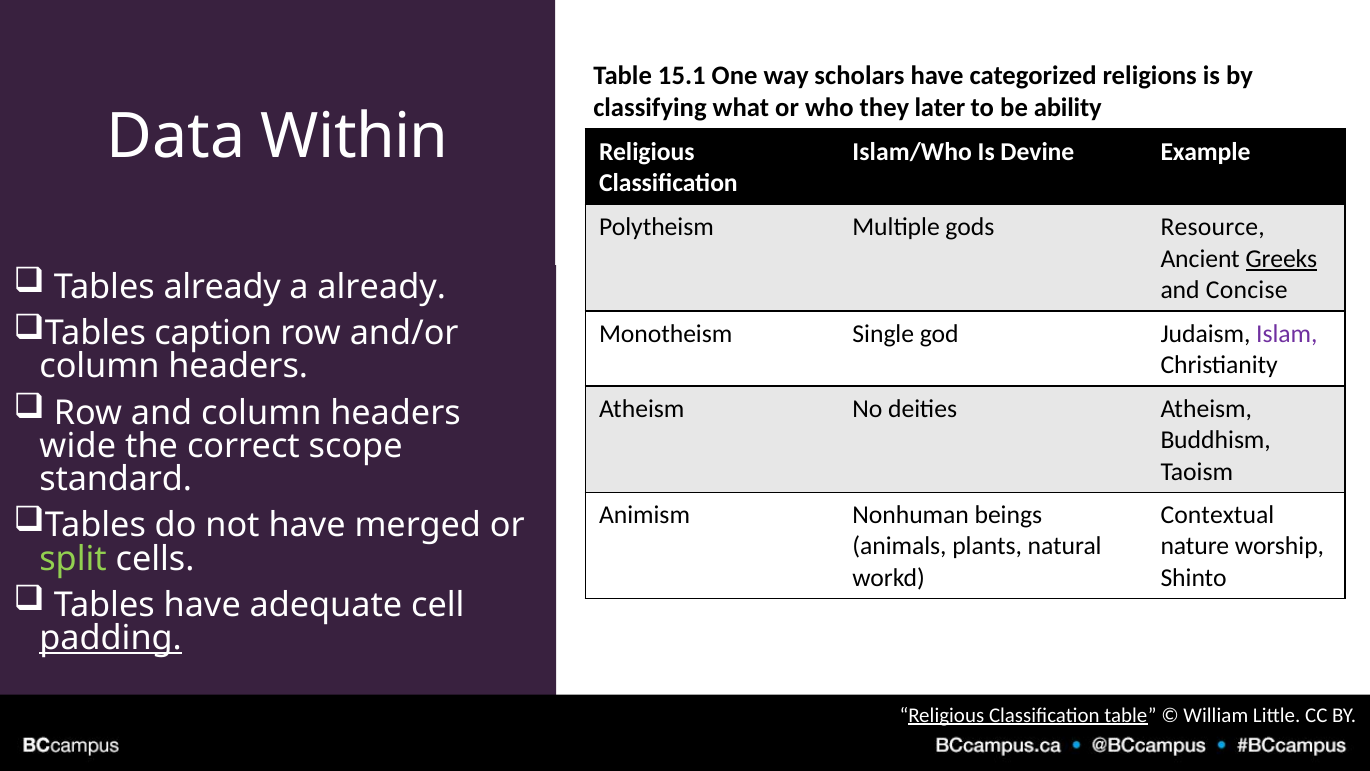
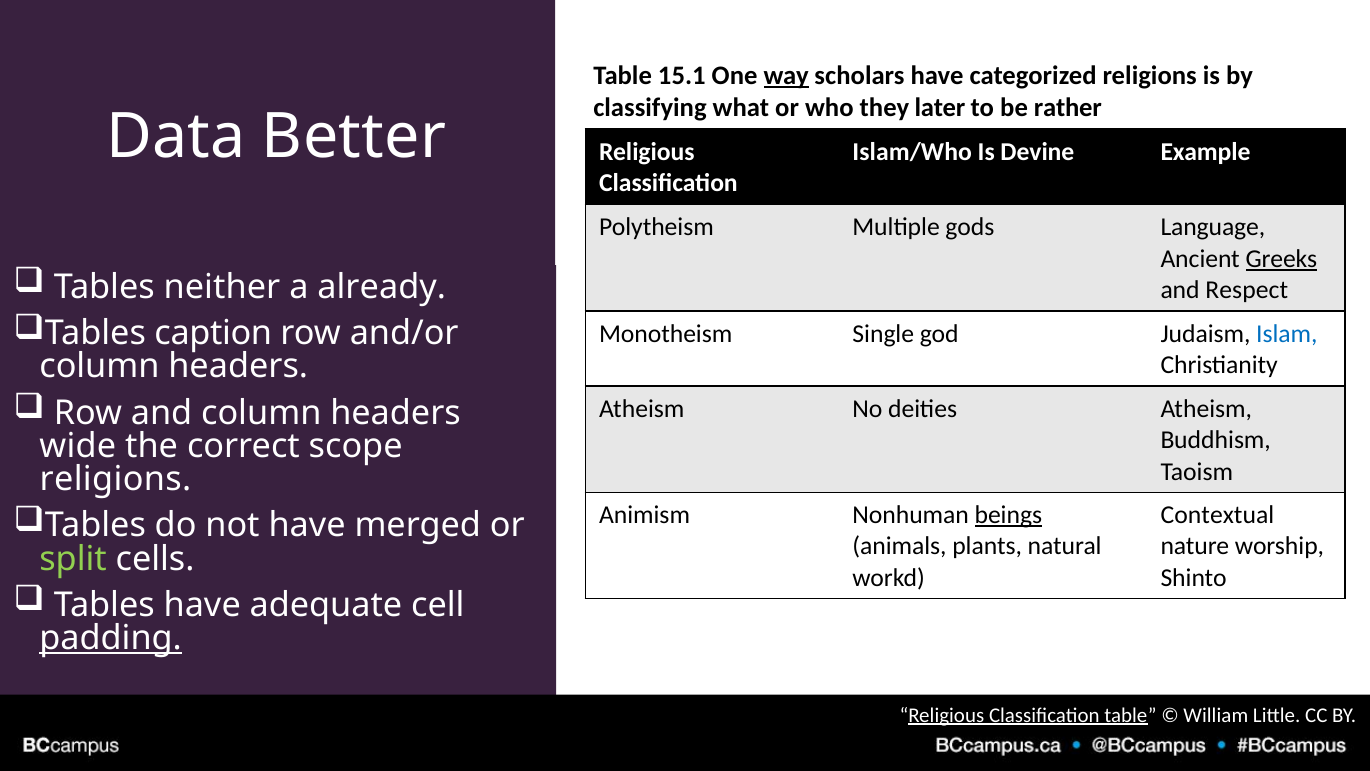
way underline: none -> present (786, 75)
ability: ability -> rather (1068, 107)
Within: Within -> Better (354, 137)
Resource: Resource -> Language (1213, 227)
Tables already: already -> neither (222, 287)
Concise: Concise -> Respect (1247, 290)
Islam colour: purple -> blue (1287, 333)
standard: standard -> religions (115, 479)
beings underline: none -> present (1008, 515)
